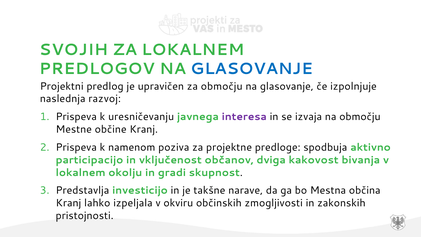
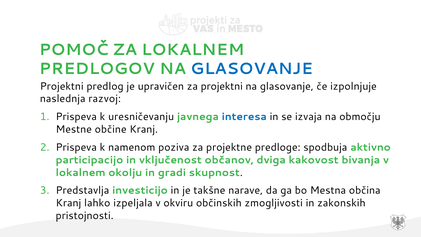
SVOJIH: SVOJIH -> POMOČ (74, 50)
za območju: območju -> projektni (222, 86)
interesa colour: purple -> blue (244, 117)
